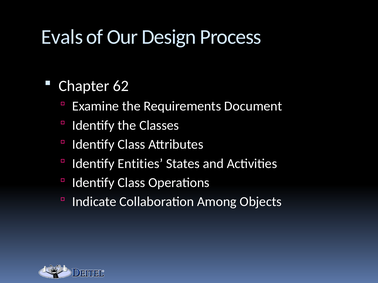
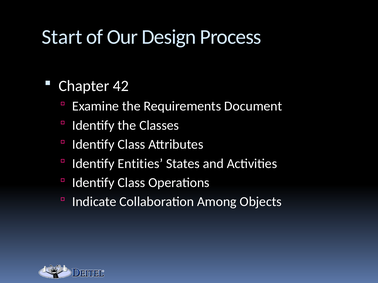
Evals: Evals -> Start (62, 37)
62: 62 -> 42 (121, 86)
